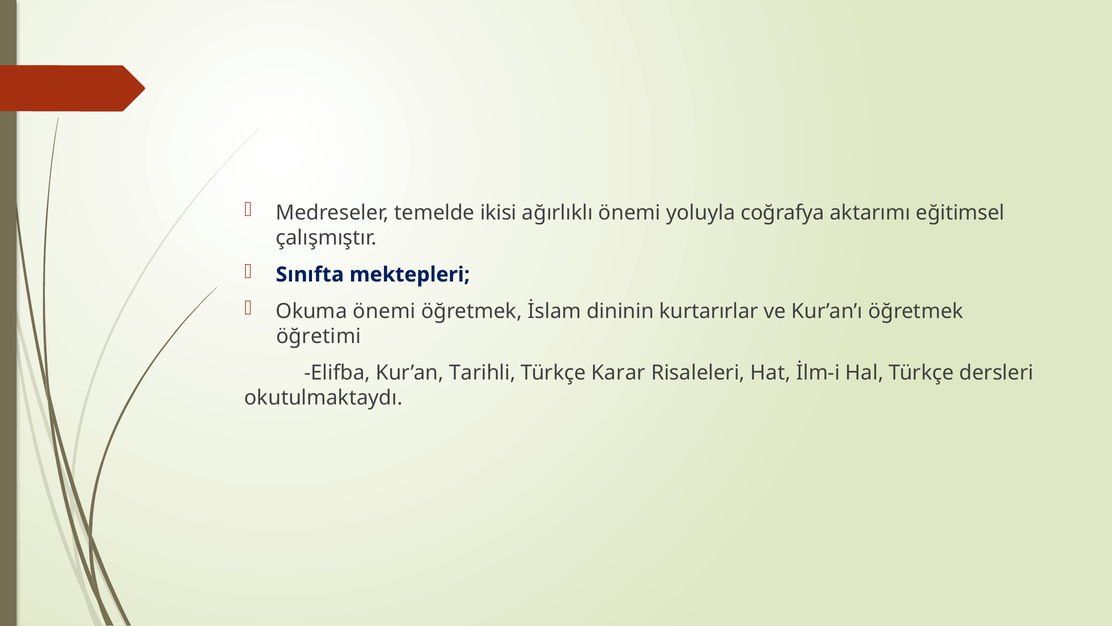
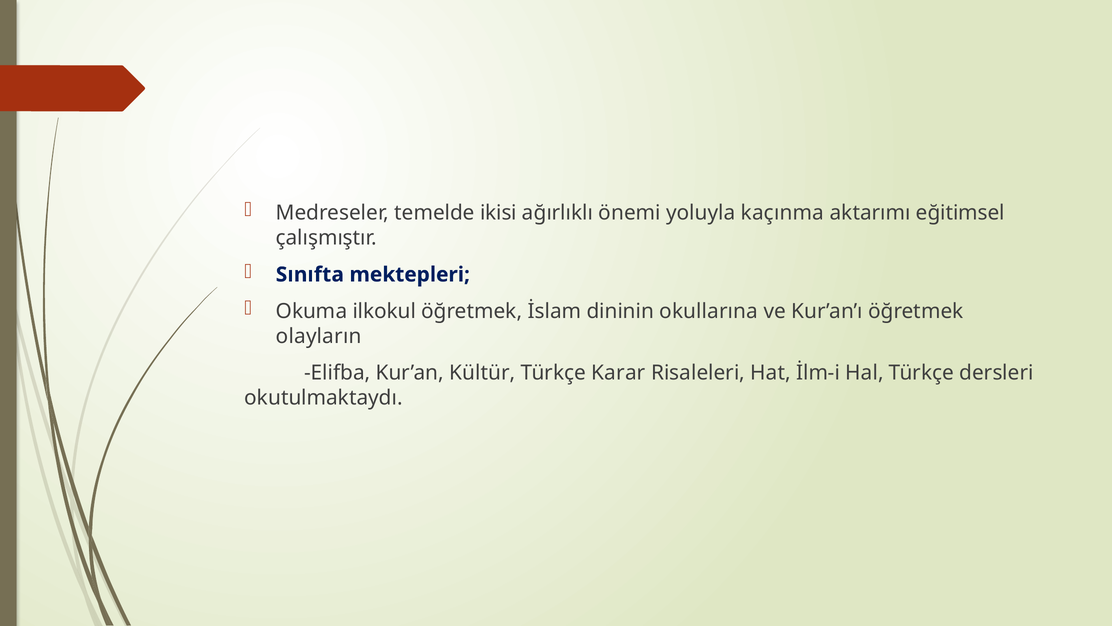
coğrafya: coğrafya -> kaçınma (782, 213)
Okuma önemi: önemi -> ilkokul (384, 311)
kurtarırlar: kurtarırlar -> okullarına (709, 311)
öğretimi: öğretimi -> olayların (319, 336)
Tarihli: Tarihli -> Kültür (482, 373)
